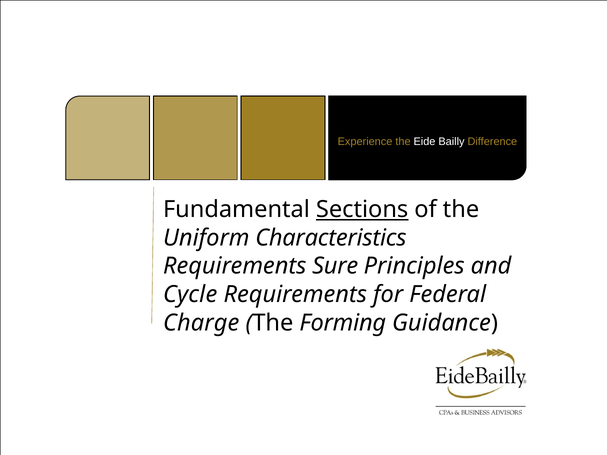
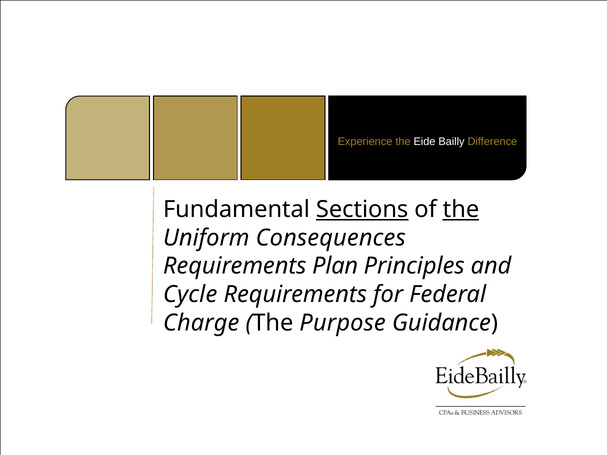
the underline: none -> present (461, 210)
Characteristics: Characteristics -> Consequences (331, 238)
Sure: Sure -> Plan (335, 266)
Forming: Forming -> Purpose (343, 323)
